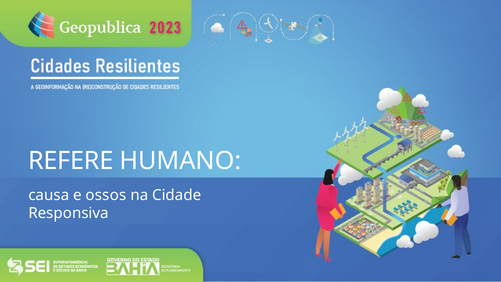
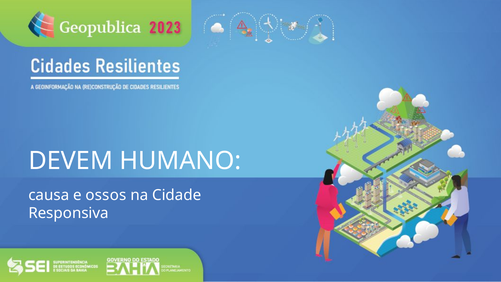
REFERE: REFERE -> DEVEM (71, 161)
